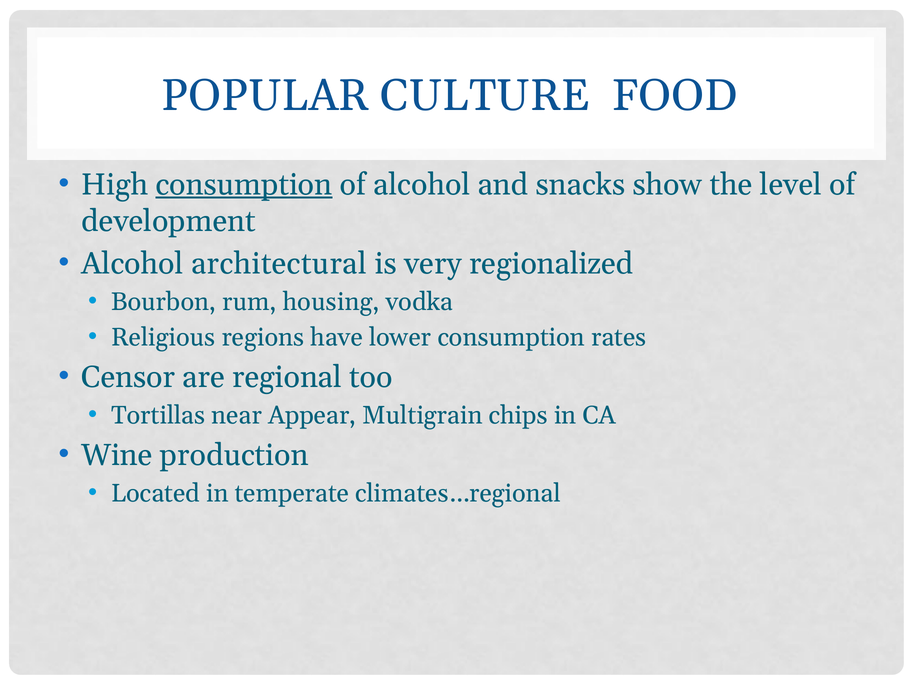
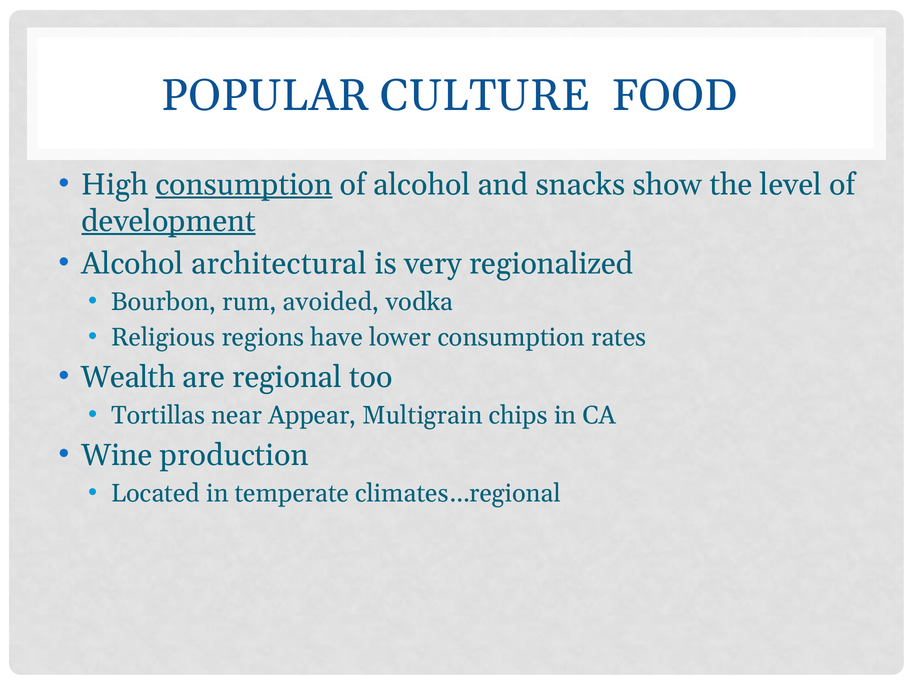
development underline: none -> present (169, 221)
housing: housing -> avoided (331, 302)
Censor: Censor -> Wealth (128, 377)
